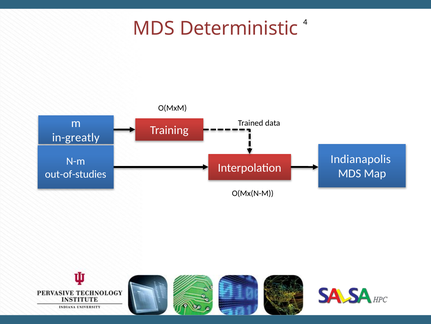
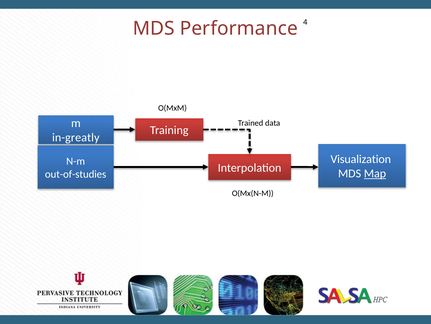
Deterministic: Deterministic -> Performance (239, 28)
Indianapolis: Indianapolis -> Visualization (361, 159)
Map underline: none -> present (375, 173)
